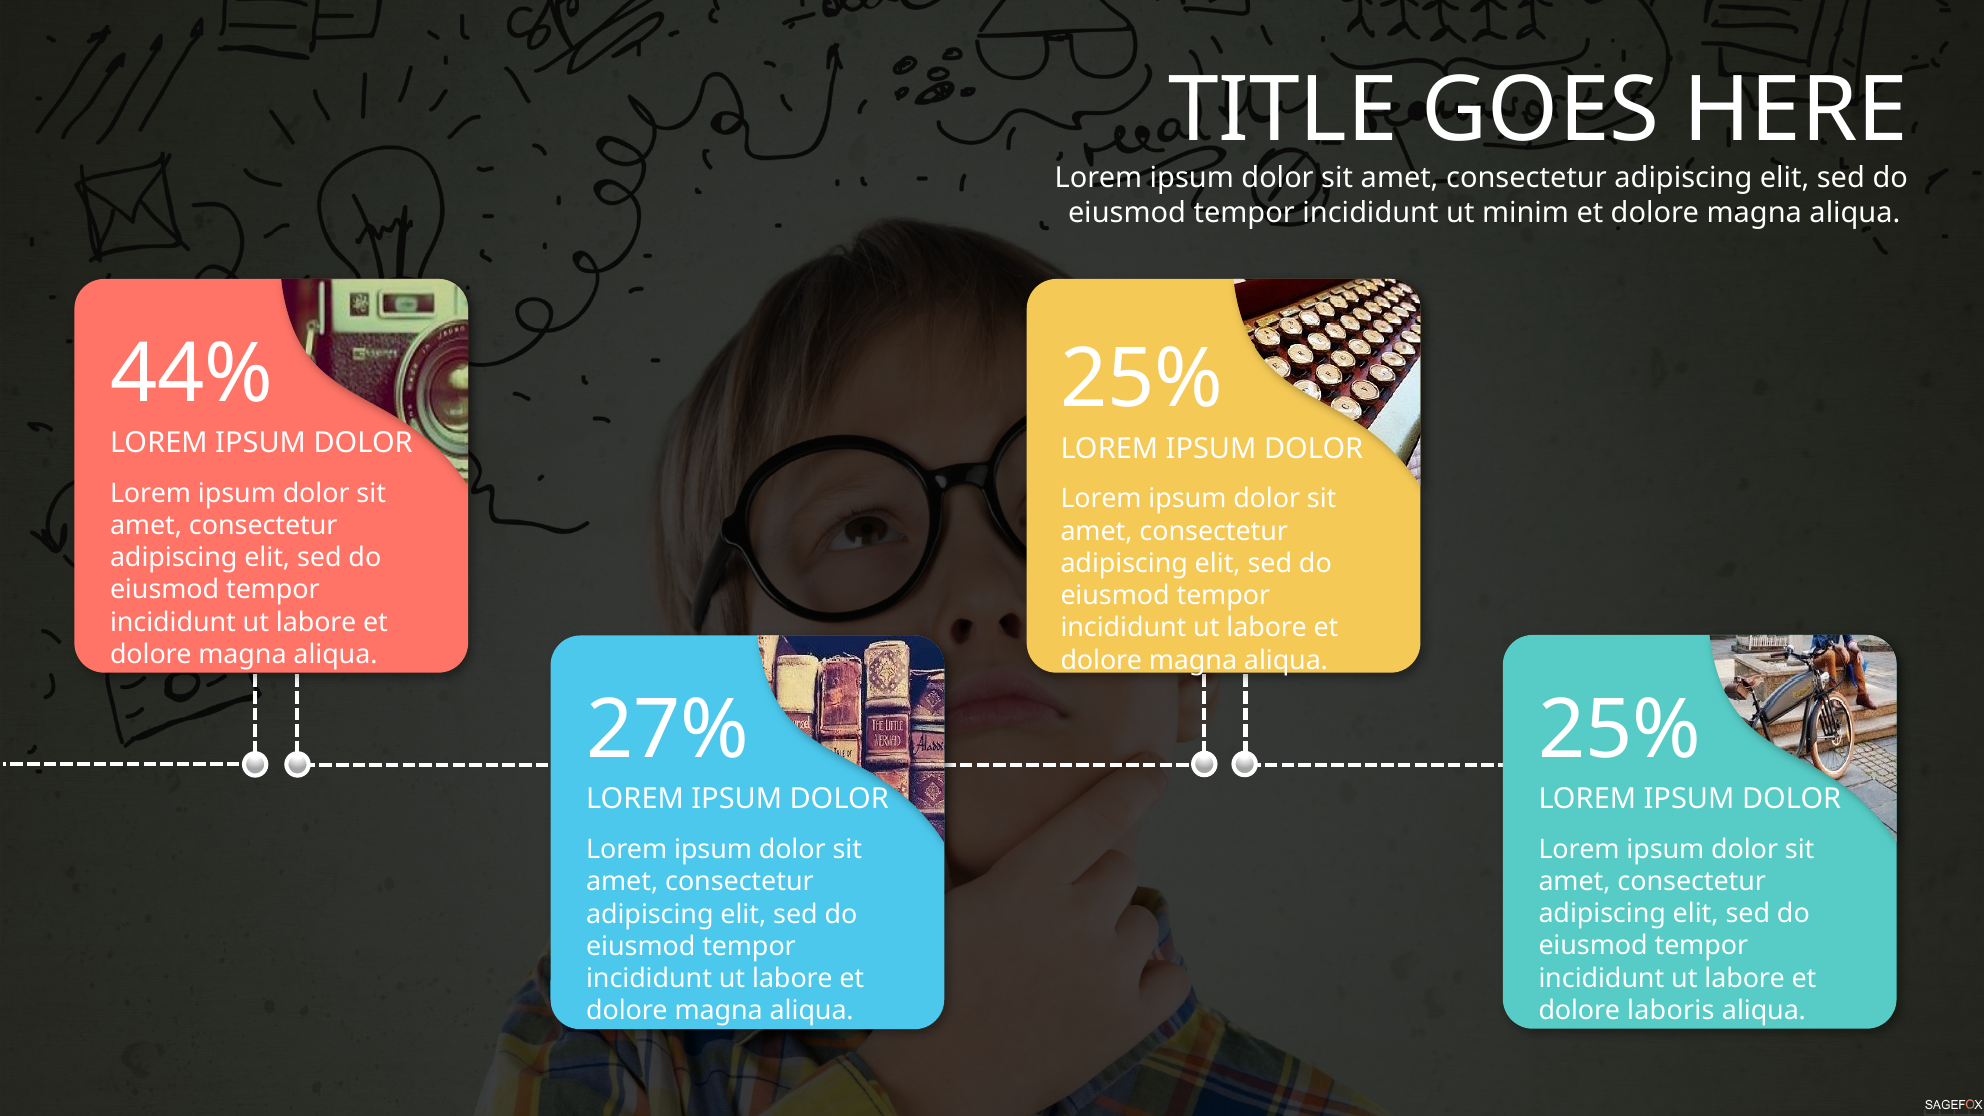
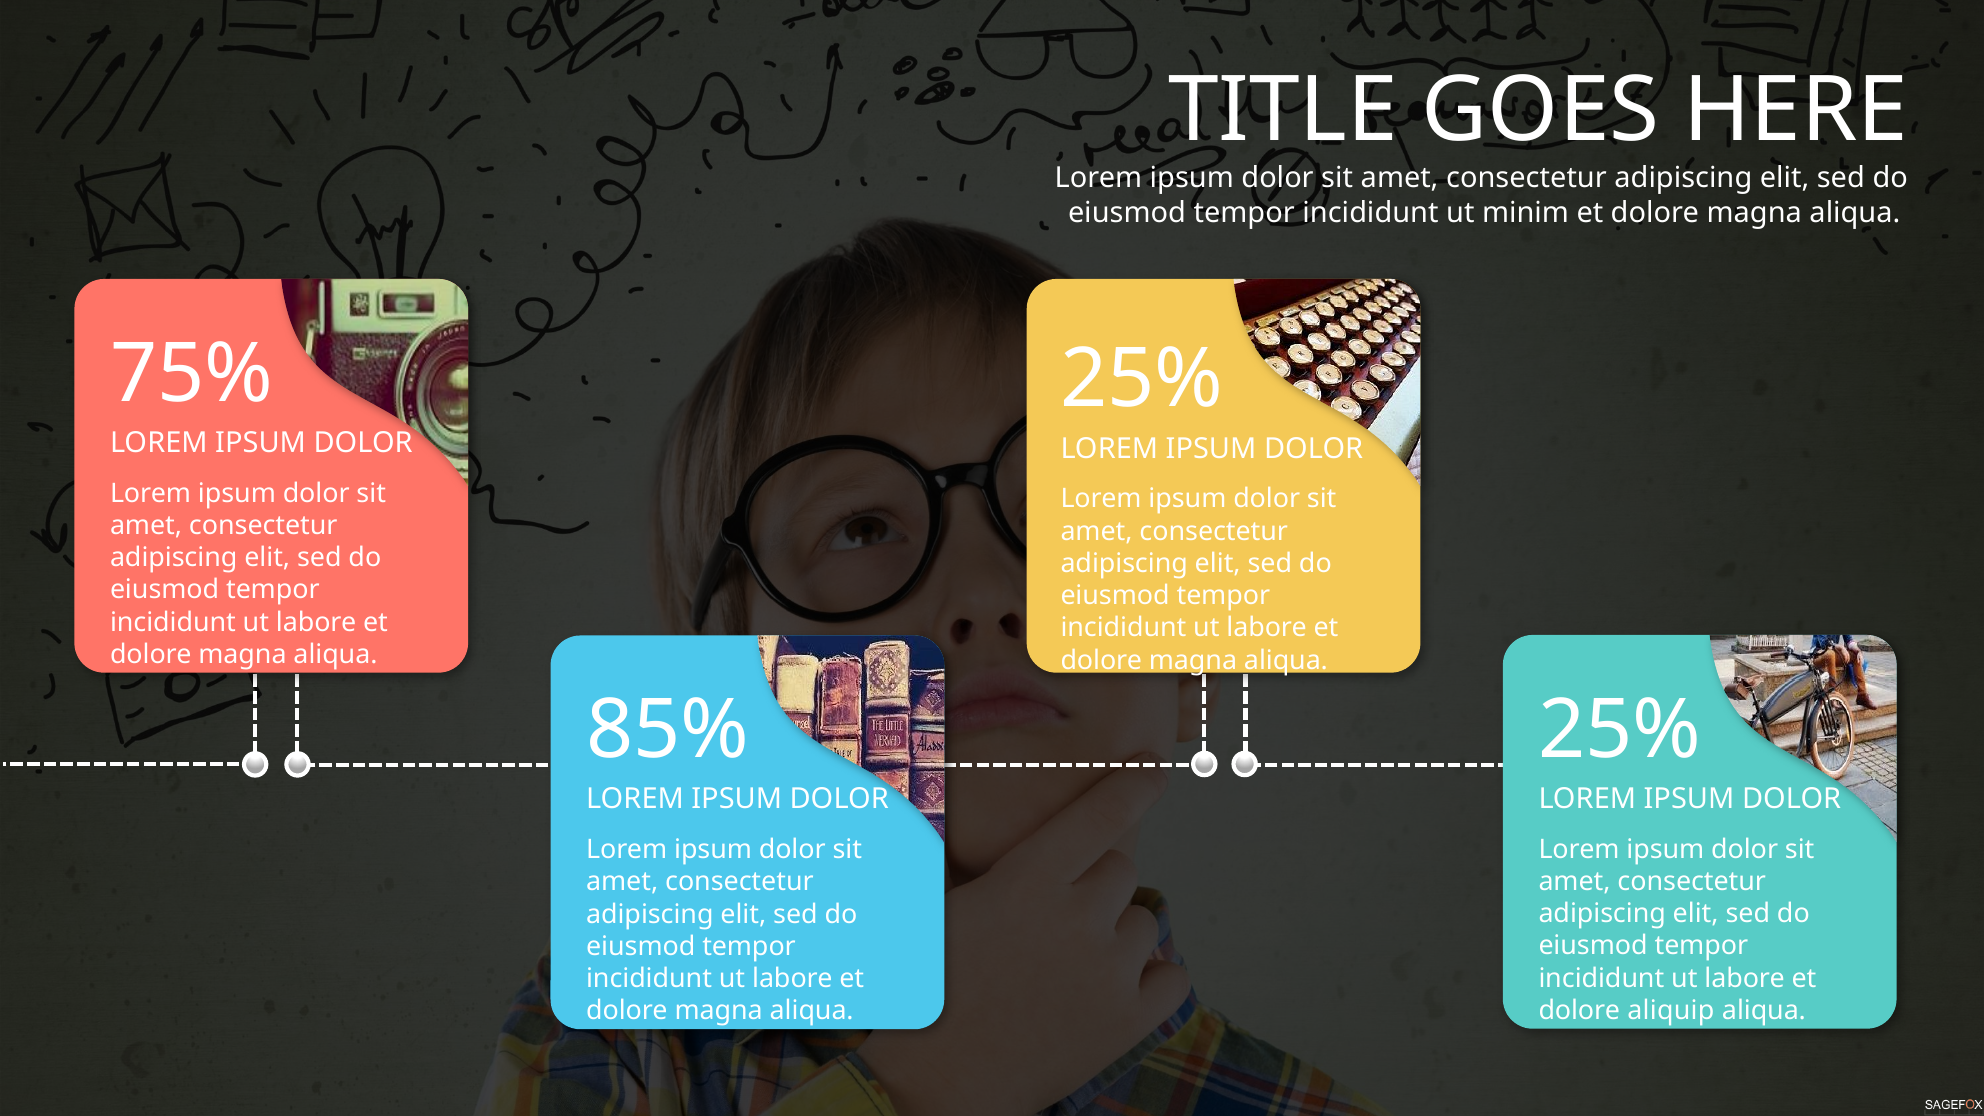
44%: 44% -> 75% (192, 374)
27%: 27% -> 85% (668, 730)
laboris: laboris -> aliquip (1671, 1011)
